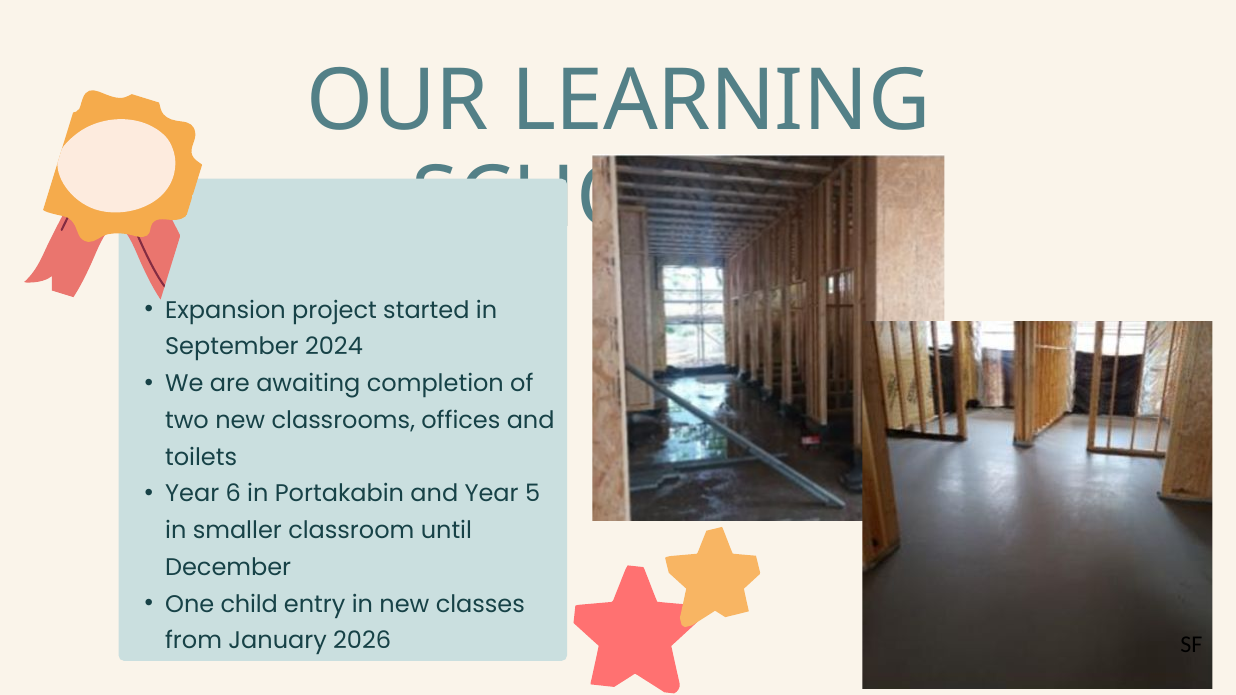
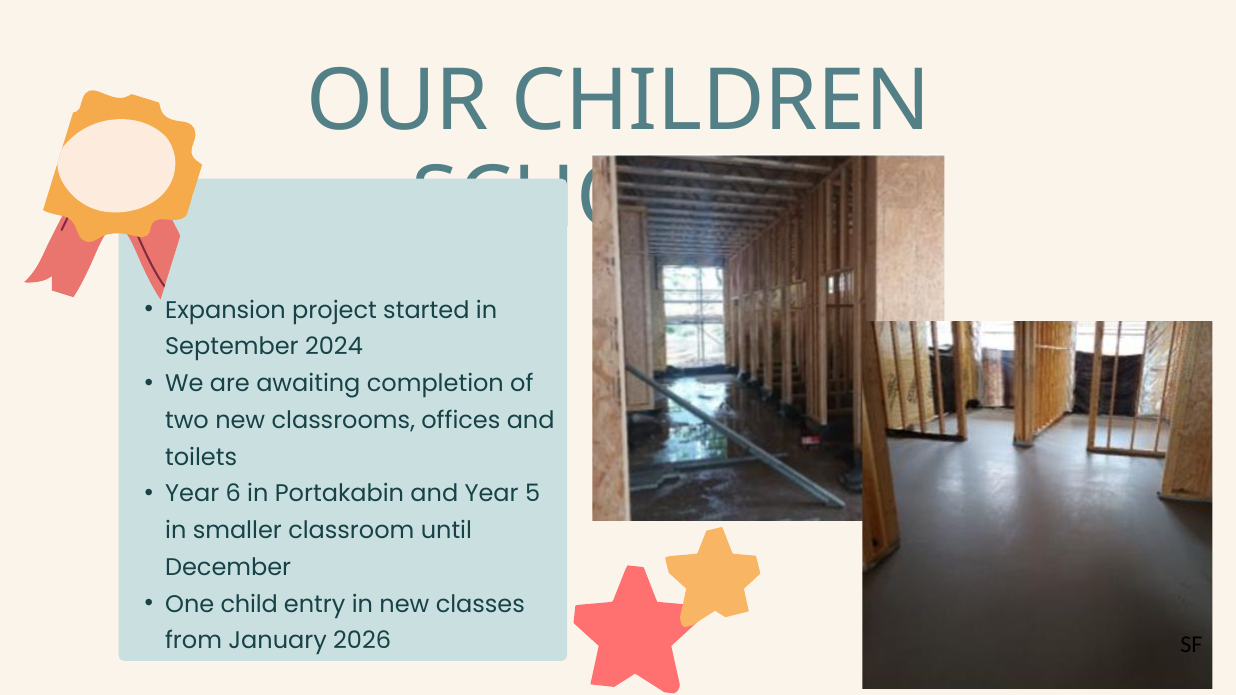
LEARNING: LEARNING -> CHILDREN (721, 102)
